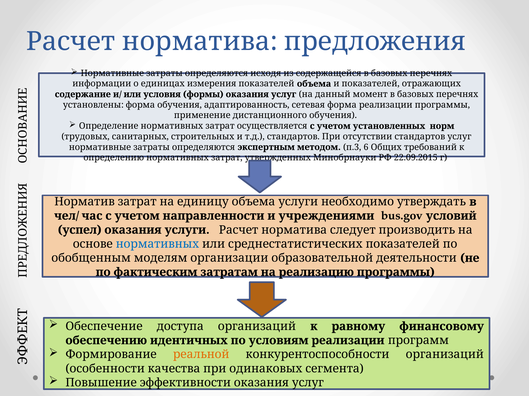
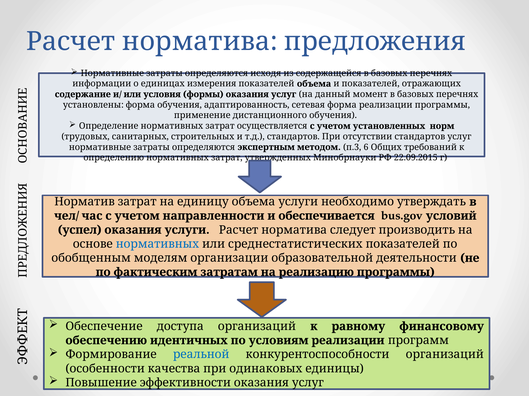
учреждениями: учреждениями -> обеспечивается (327, 216)
реальной colour: orange -> blue (201, 355)
сегмента: сегмента -> единицы (335, 369)
